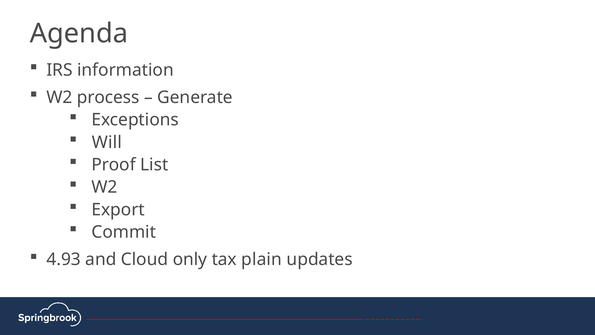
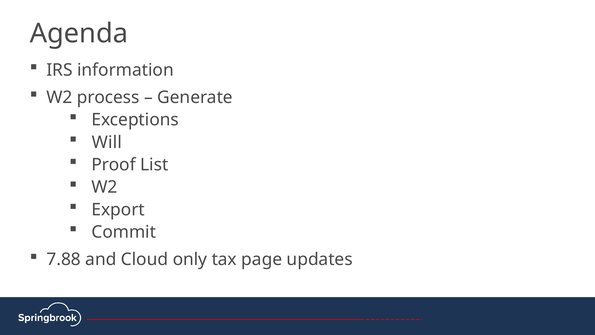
4.93: 4.93 -> 7.88 (64, 259)
plain: plain -> page (262, 259)
